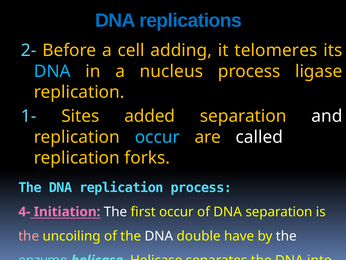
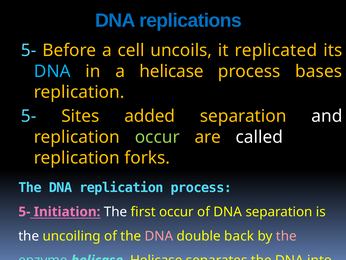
2-: 2- -> 5- (29, 50)
adding: adding -> uncoils (181, 50)
telomeres: telomeres -> replicated (276, 50)
a nucleus: nucleus -> helicase (172, 71)
ligase: ligase -> bases (319, 71)
1-: 1- -> 5- (29, 116)
occur colour: light blue -> light green (157, 137)
4-: 4- -> 5- (24, 211)
the colour: pink -> white (29, 236)
DNA colour: white -> pink (159, 236)
have: have -> back (239, 236)
the colour: white -> pink (286, 236)
